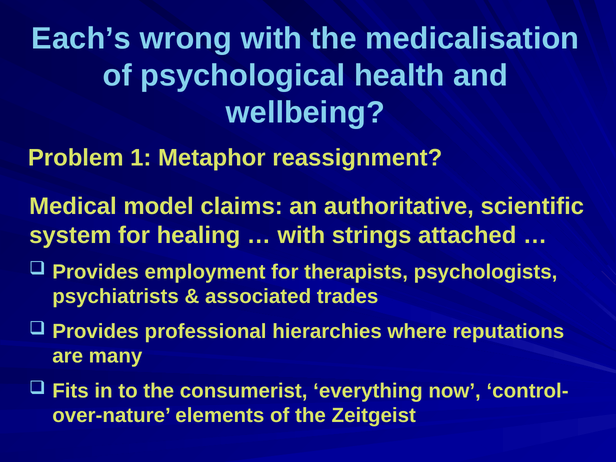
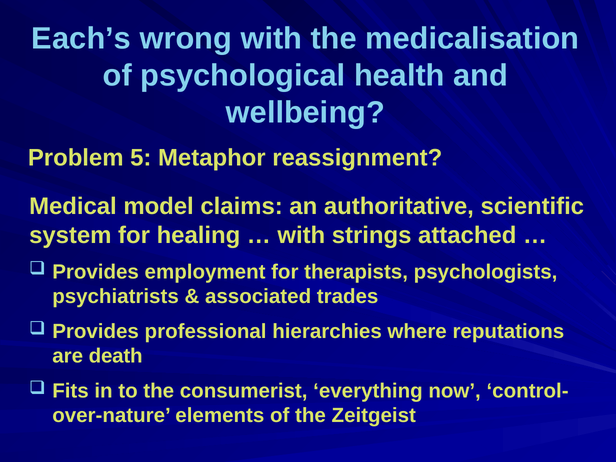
1: 1 -> 5 (141, 158)
many: many -> death (116, 356)
